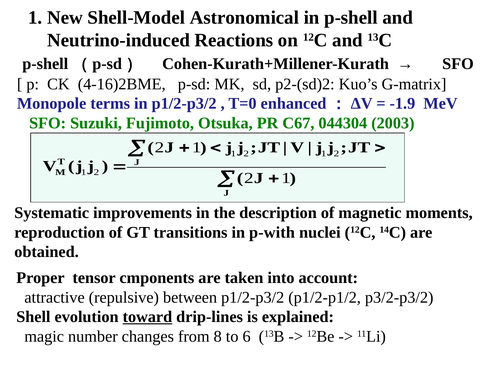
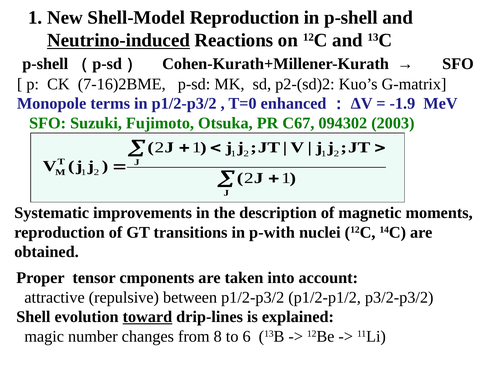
Shell-Model Astronomical: Astronomical -> Reproduction (245, 17)
Neutrino-induced underline: none -> present (119, 40)
4-16)2BME: 4-16)2BME -> 7-16)2BME (122, 84)
044304: 044304 -> 094302 (343, 123)
